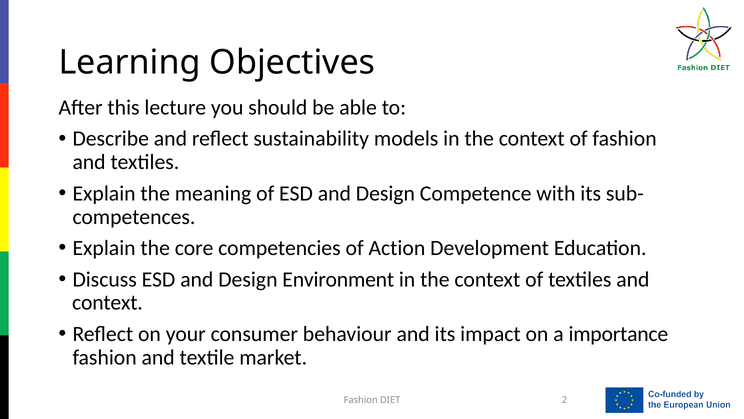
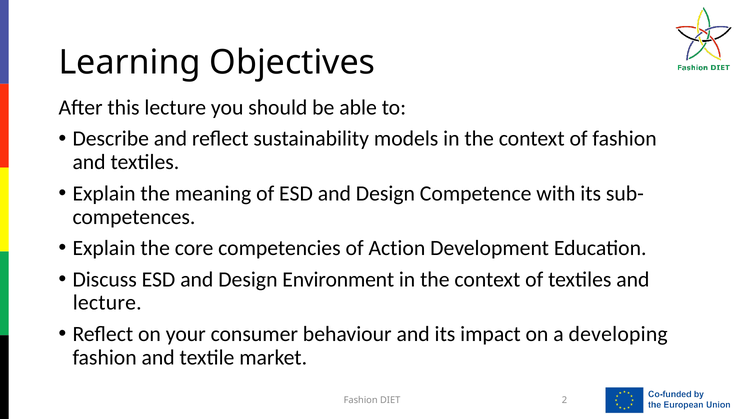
context: context -> lecture (107, 302)
importance: importance -> developing (618, 334)
